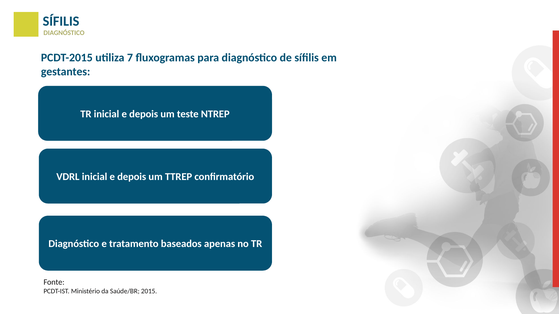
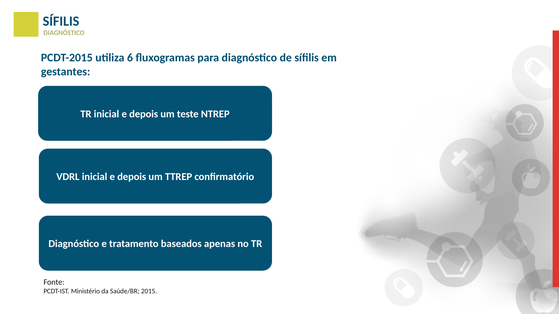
7: 7 -> 6 (130, 58)
